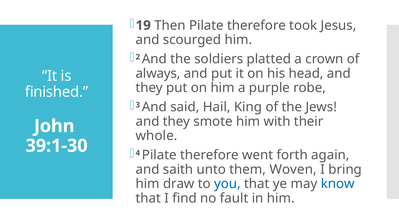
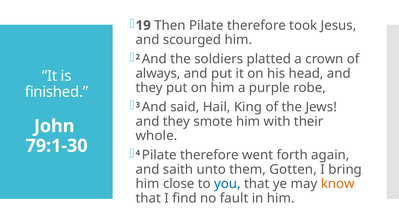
39:1-30: 39:1-30 -> 79:1-30 (57, 146)
Woven: Woven -> Gotten (293, 170)
draw: draw -> close (179, 184)
know colour: blue -> orange (338, 184)
